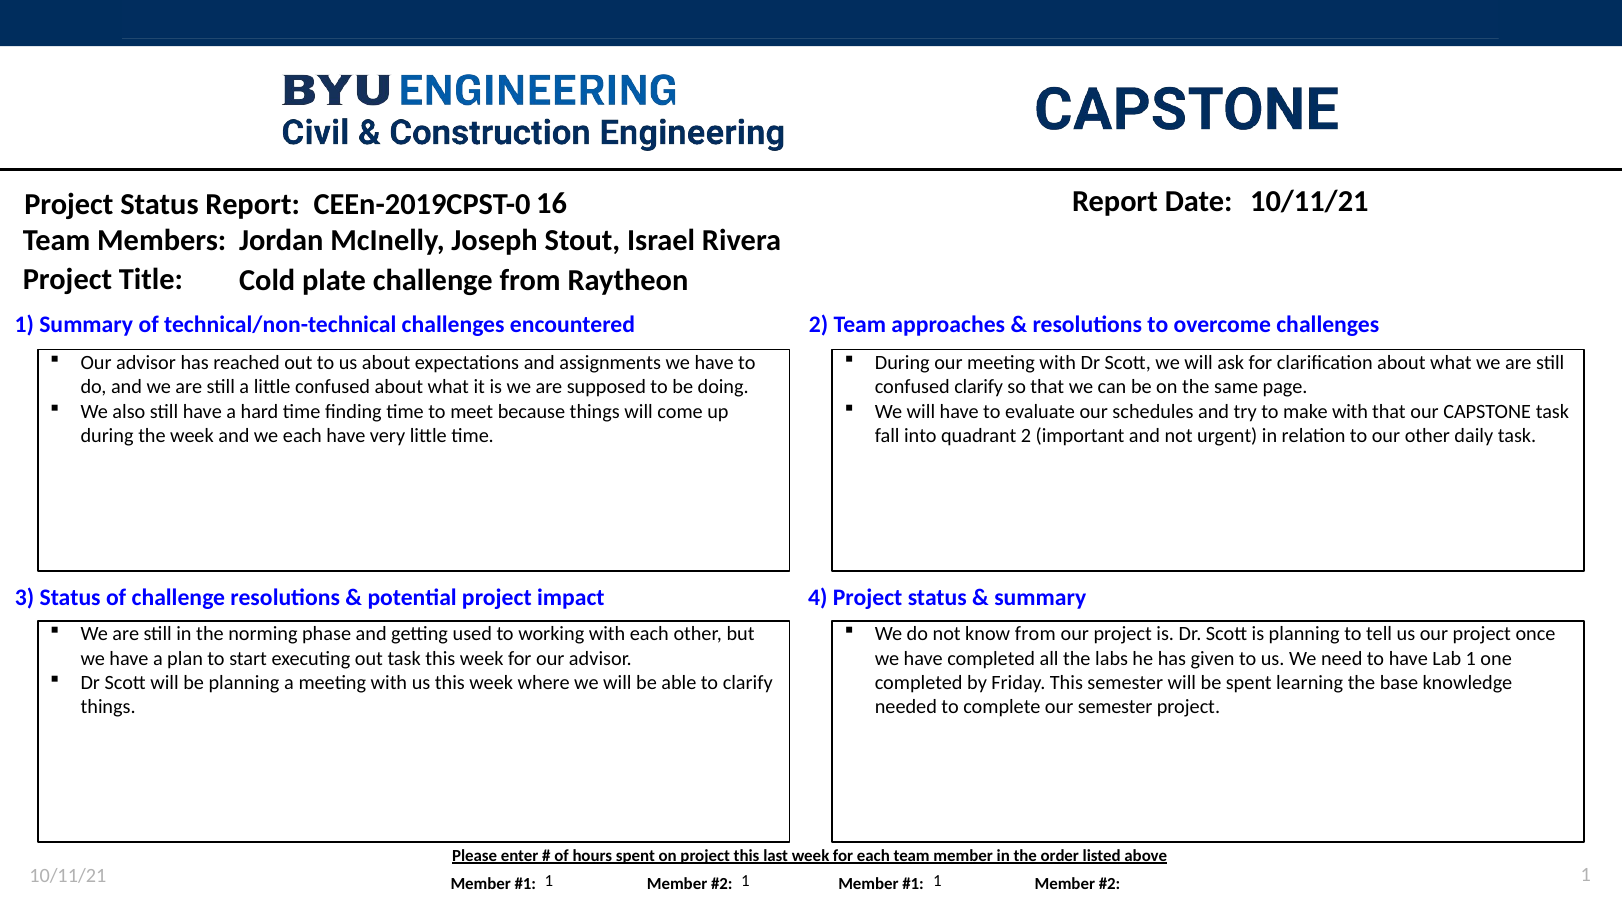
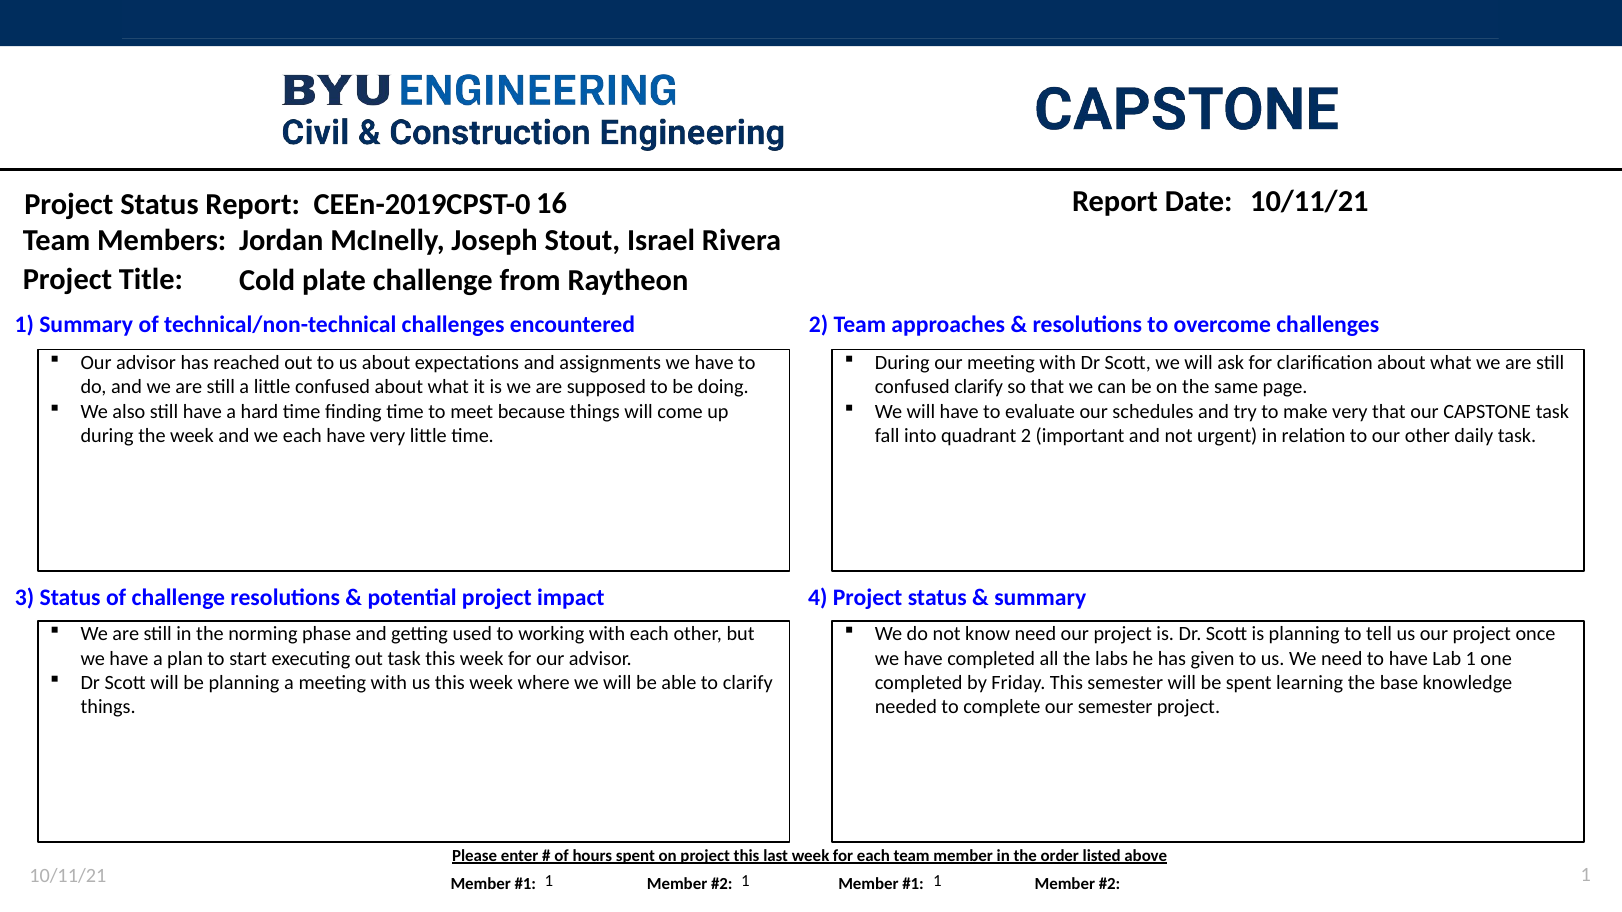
make with: with -> very (1350, 412)
know from: from -> need (1035, 635)
